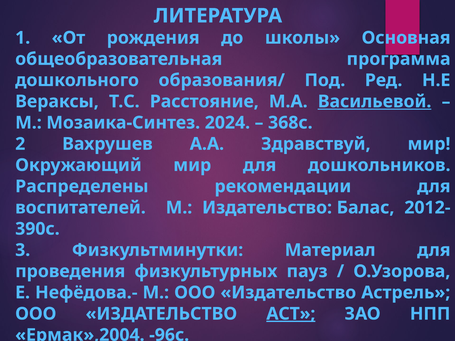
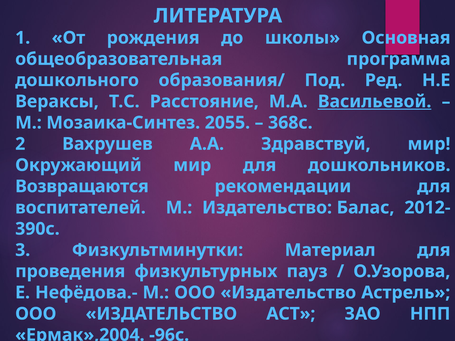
2024: 2024 -> 2055 (227, 123)
Распределены: Распределены -> Возвращаются (82, 187)
АСТ underline: present -> none (291, 314)
